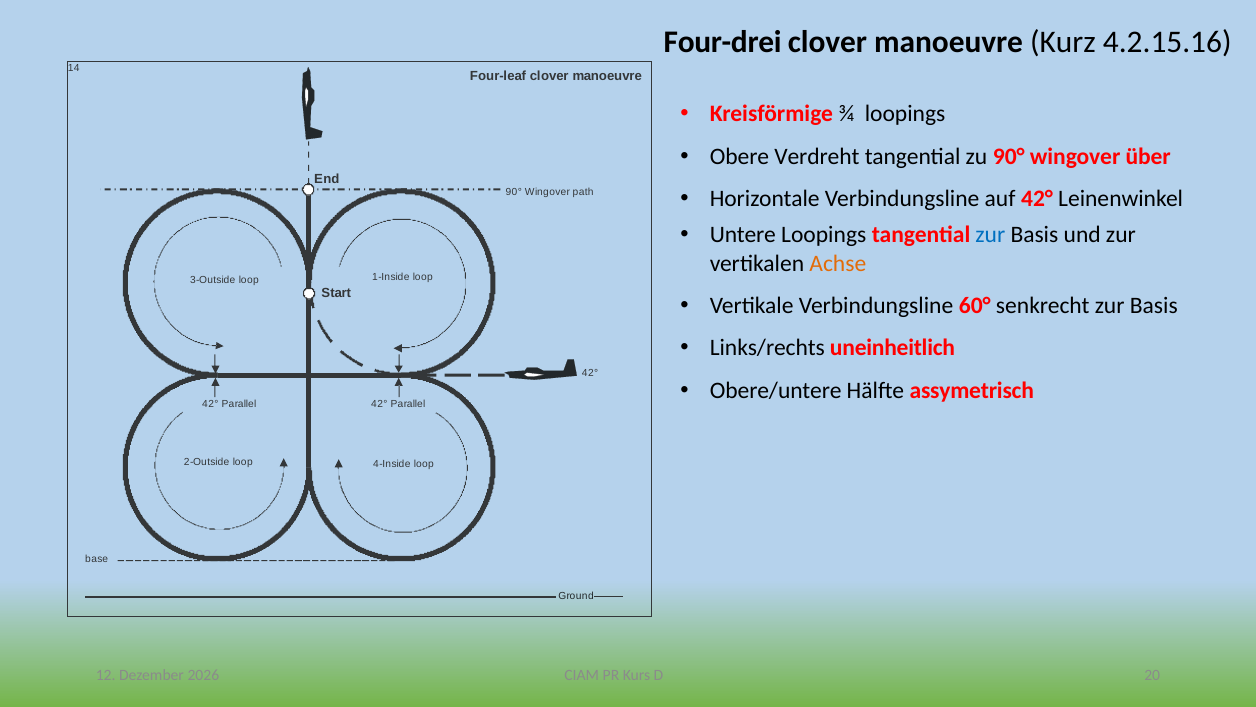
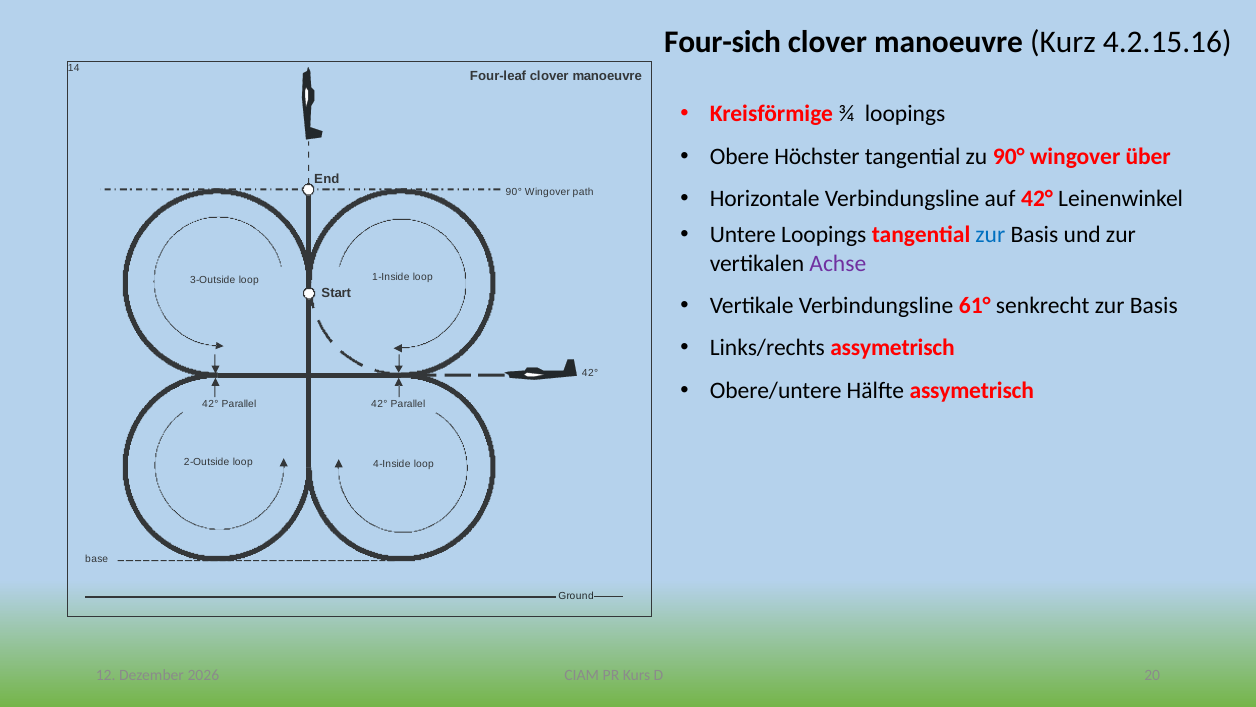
Four-drei: Four-drei -> Four-sich (723, 42)
Verdreht: Verdreht -> Höchster (817, 156)
Achse colour: orange -> purple (838, 263)
60°: 60° -> 61° (975, 306)
Links/rechts uneinheitlich: uneinheitlich -> assymetrisch (893, 348)
